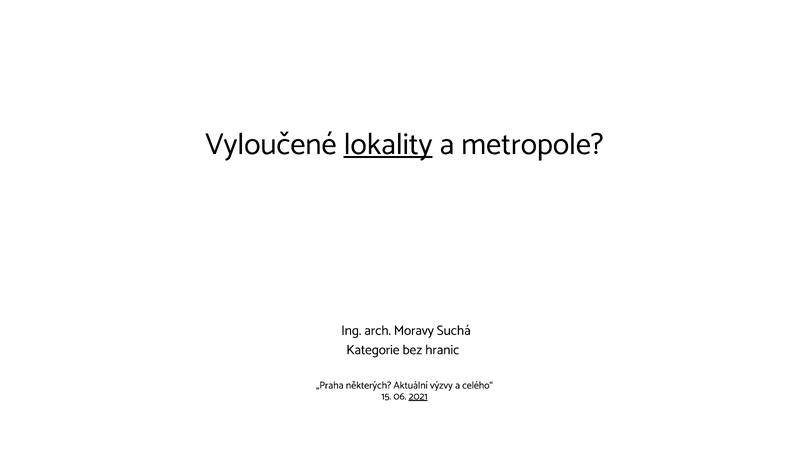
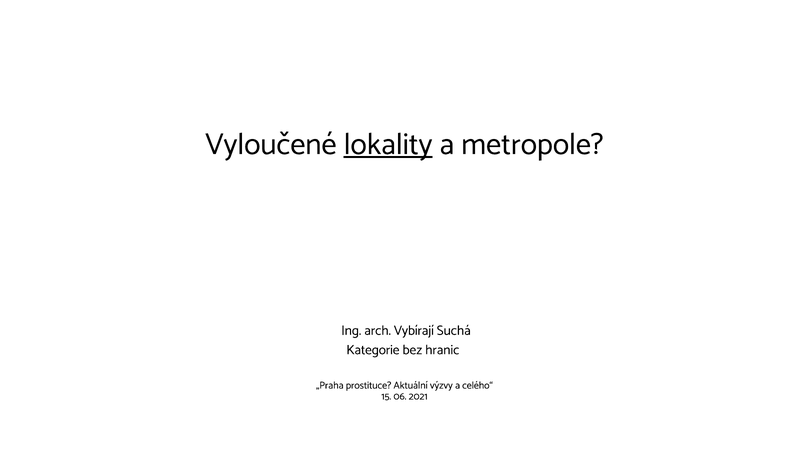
Moravy: Moravy -> Vybírají (414, 330)
některých: některých -> prostituce (369, 385)
2021 underline: present -> none (418, 396)
